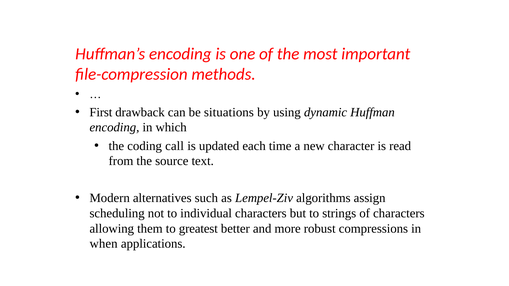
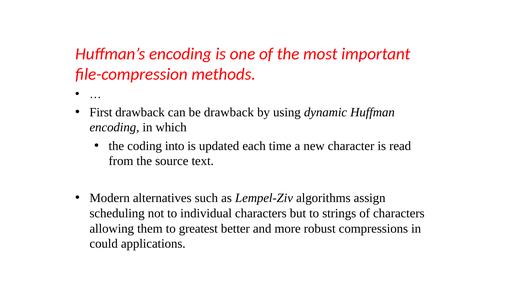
be situations: situations -> drawback (229, 112)
call: call -> into (175, 146)
when: when -> could (104, 244)
